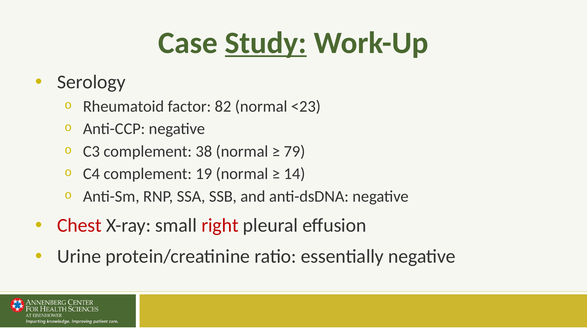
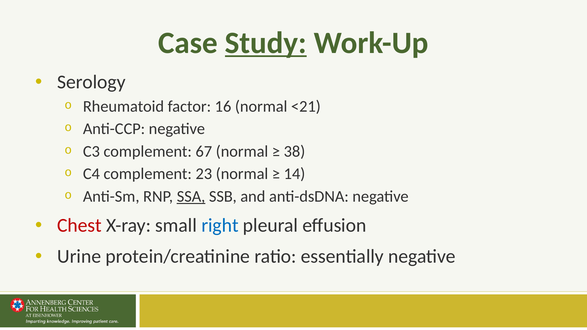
82: 82 -> 16 (223, 106)
<23: <23 -> <21 (306, 106)
38: 38 -> 67 (204, 151)
79: 79 -> 38 (294, 151)
19: 19 -> 23 (204, 174)
SSA underline: none -> present (191, 197)
right colour: red -> blue (220, 226)
